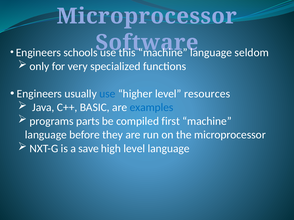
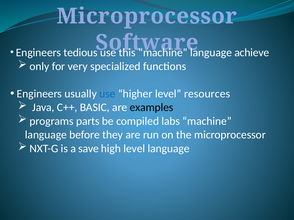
schools: schools -> tedious (81, 53)
seldom: seldom -> achieve (252, 53)
examples colour: blue -> black (152, 108)
first: first -> labs (171, 121)
